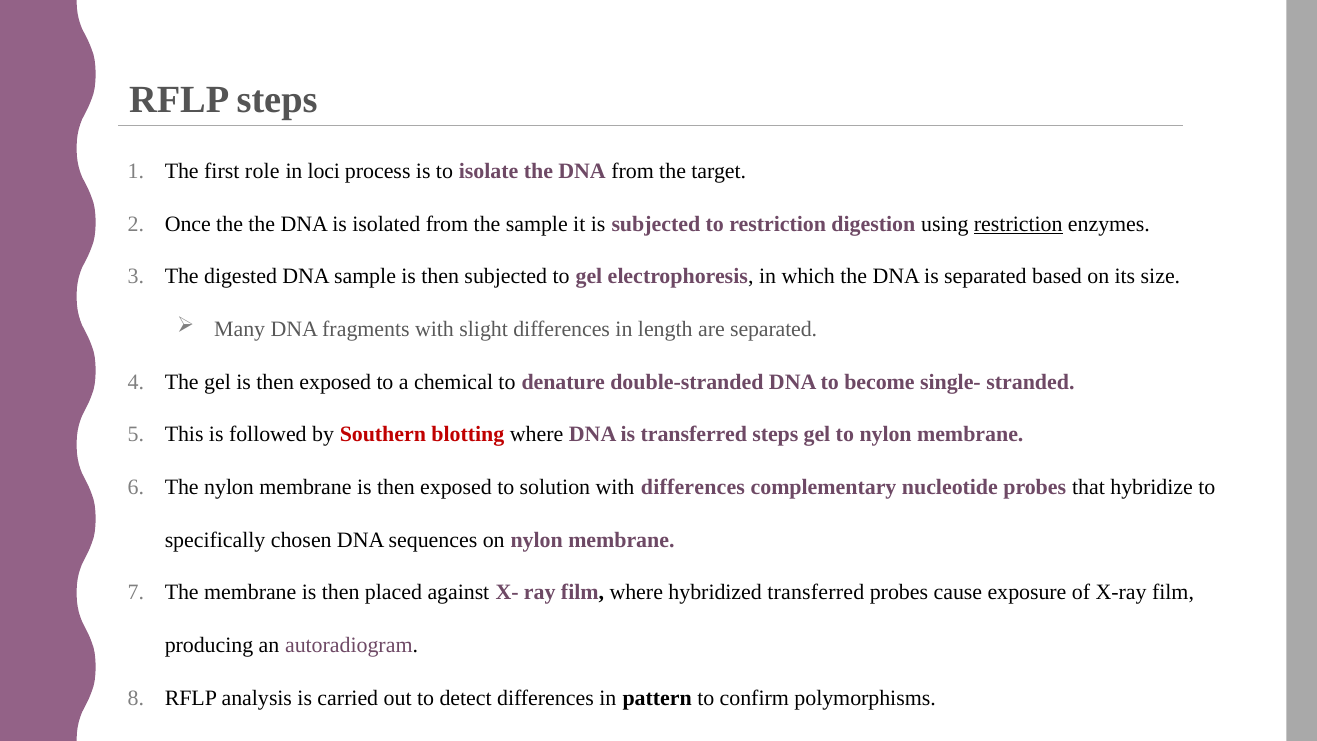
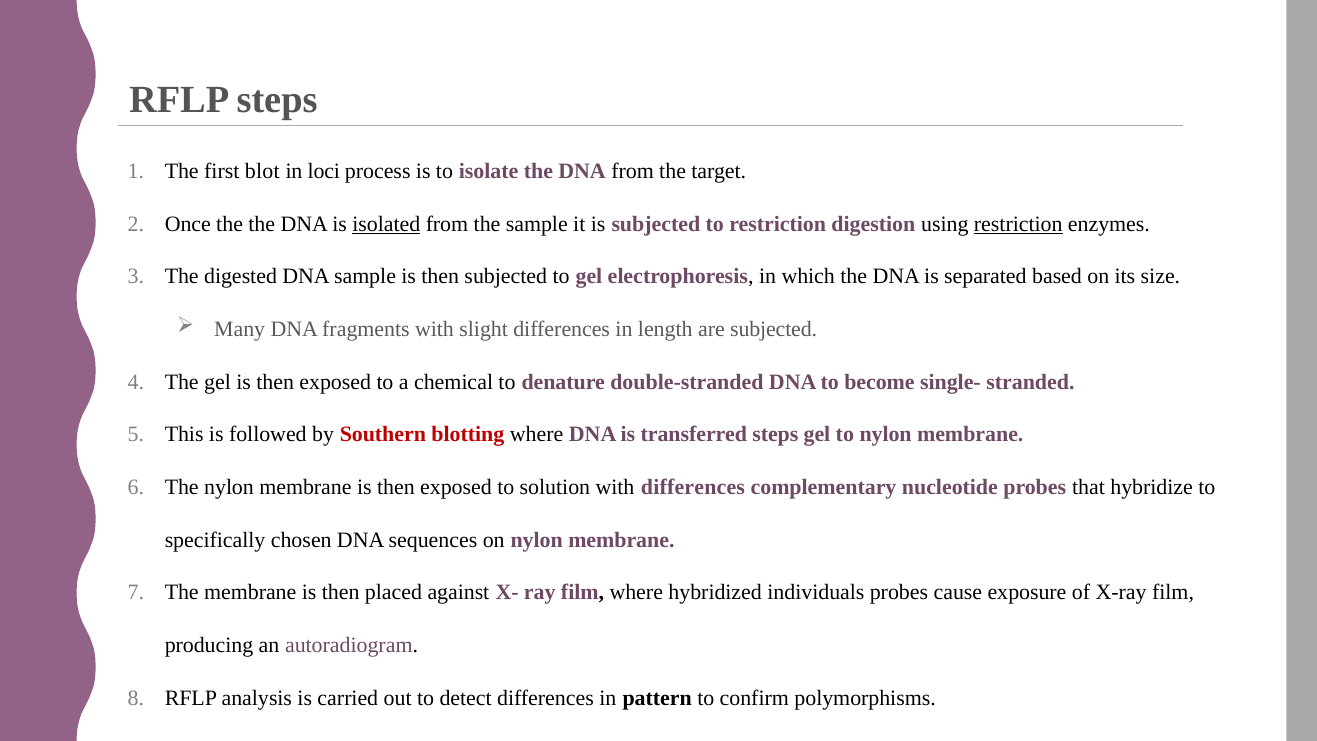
role: role -> blot (262, 171)
isolated underline: none -> present (386, 224)
are separated: separated -> subjected (774, 329)
hybridized transferred: transferred -> individuals (816, 592)
